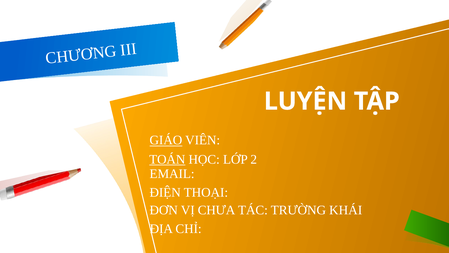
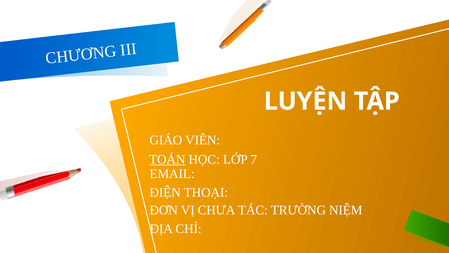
GIÁO underline: present -> none (166, 140)
2: 2 -> 7 (254, 159)
KHÁI: KHÁI -> NIỆM (346, 210)
